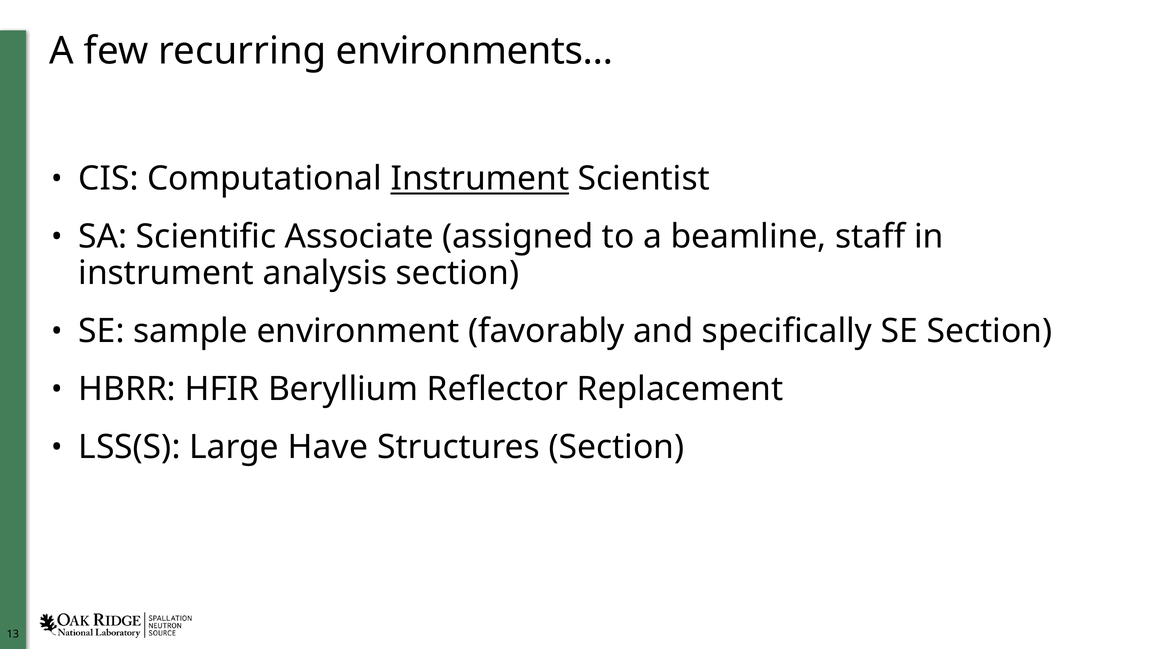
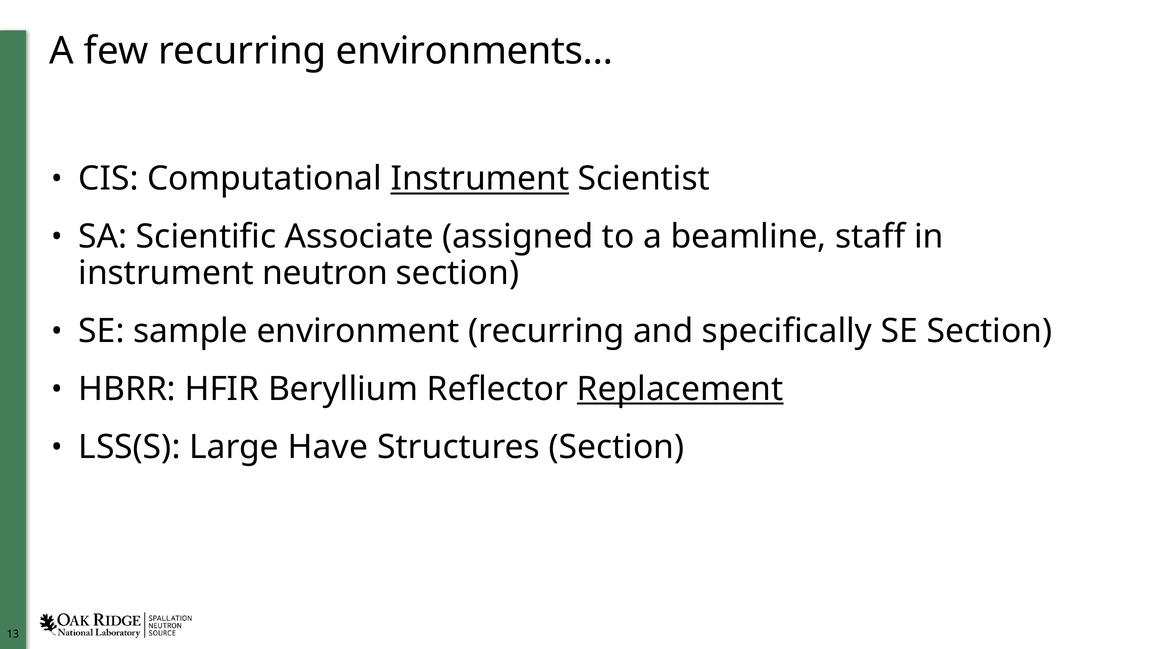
analysis: analysis -> neutron (325, 273)
environment favorably: favorably -> recurring (546, 331)
Replacement underline: none -> present (680, 389)
